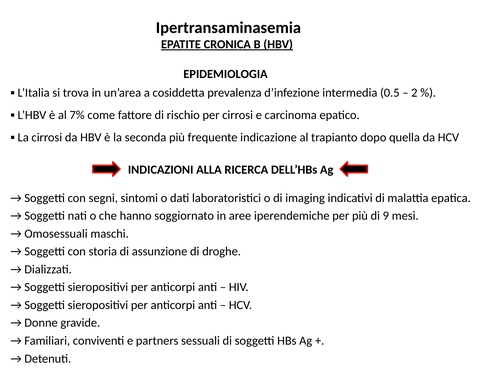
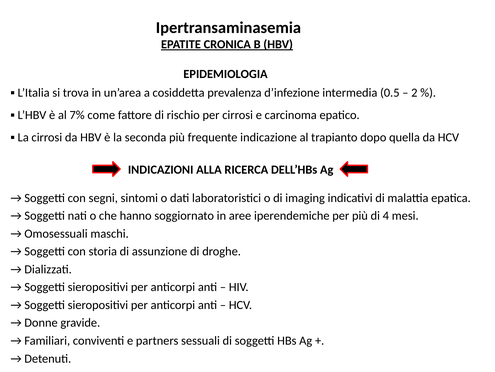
9: 9 -> 4 (386, 215)
